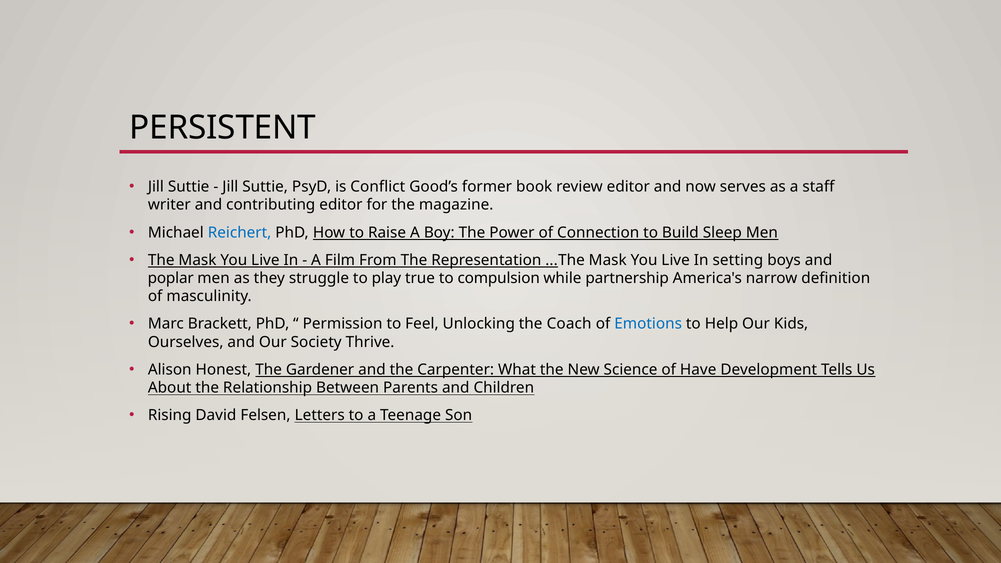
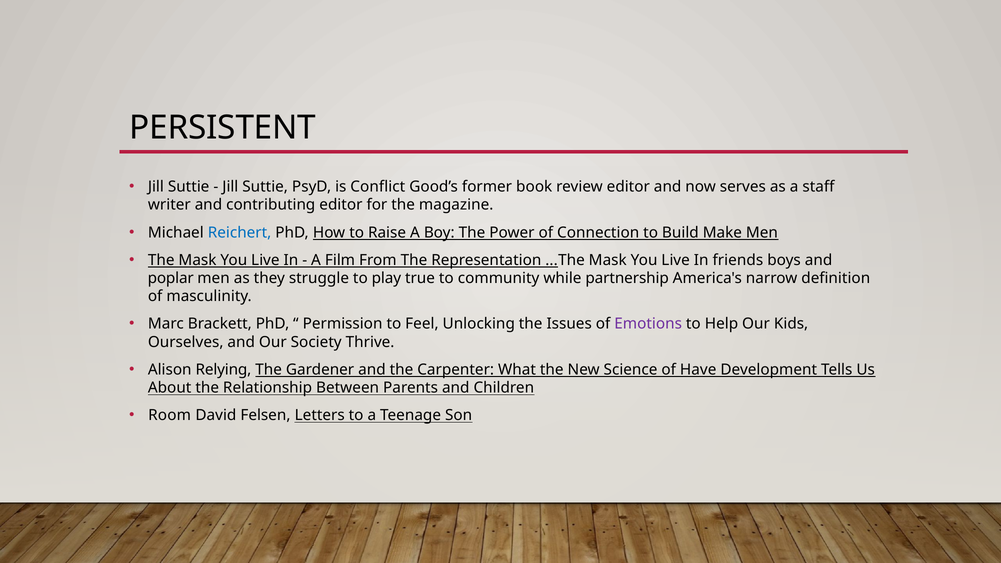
Sleep: Sleep -> Make (722, 233)
setting: setting -> friends (738, 260)
compulsion: compulsion -> community (499, 278)
Coach: Coach -> Issues (569, 324)
Emotions colour: blue -> purple (648, 324)
Honest: Honest -> Relying (223, 370)
Rising: Rising -> Room (170, 415)
